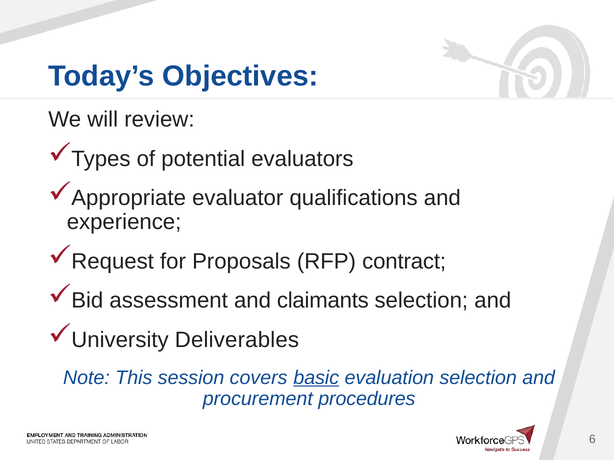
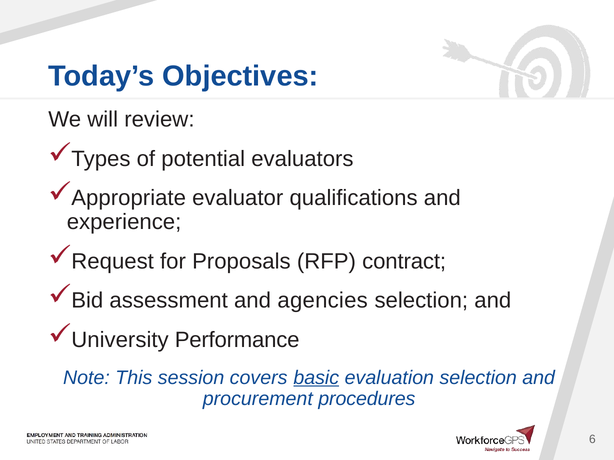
claimants: claimants -> agencies (323, 301)
Deliverables: Deliverables -> Performance (237, 340)
